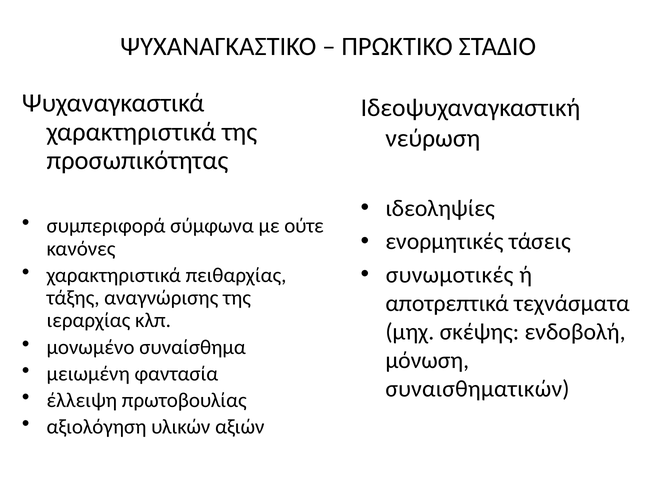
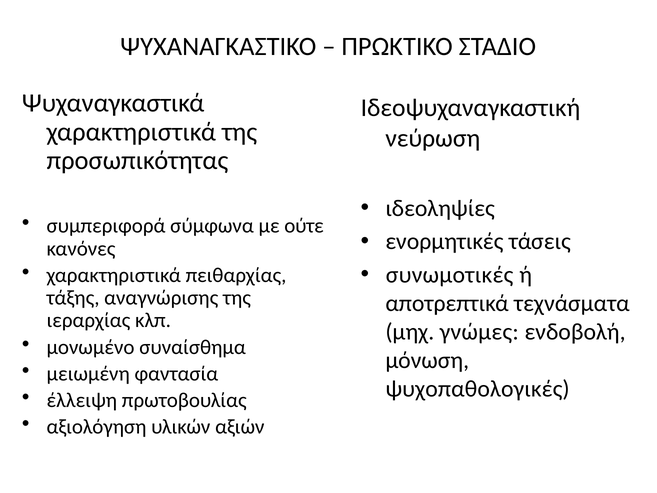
σκέψης: σκέψης -> γνώμες (479, 332)
συναισθηματικών: συναισθηματικών -> ψυχοπαθολογικές (478, 389)
